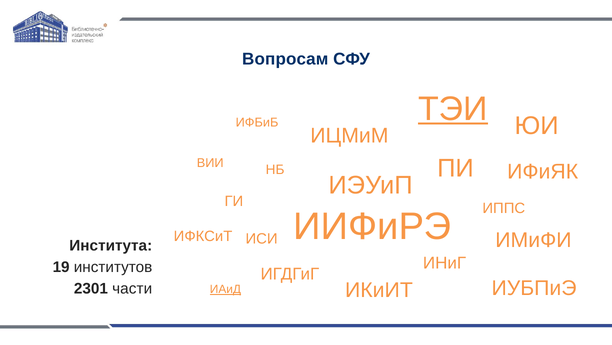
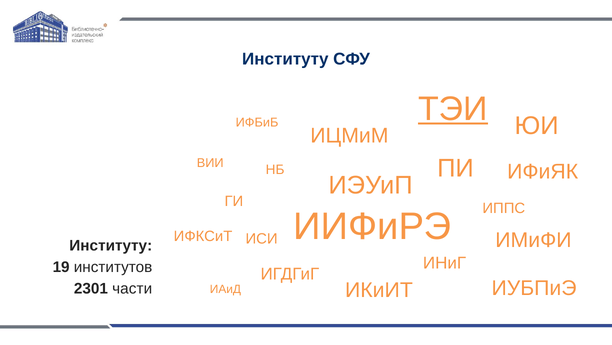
Вопросам: Вопросам -> Институту (285, 59)
Института: Института -> Институту (111, 245)
ИАиД underline: present -> none (225, 289)
